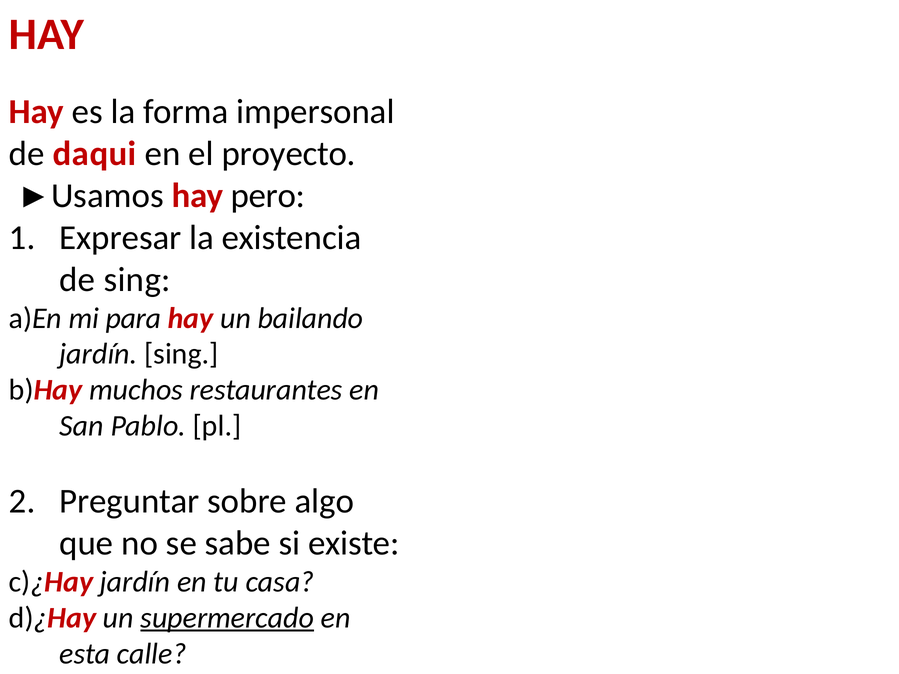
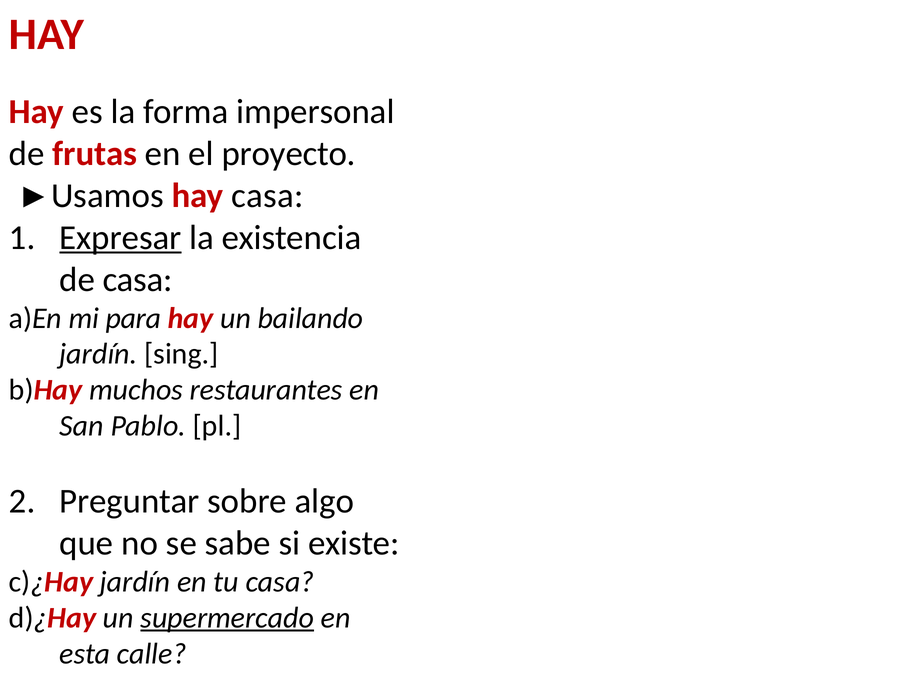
daqui: daqui -> frutas (95, 154)
hay pero: pero -> casa (268, 196)
Expresar underline: none -> present (120, 238)
de sing: sing -> casa (137, 280)
